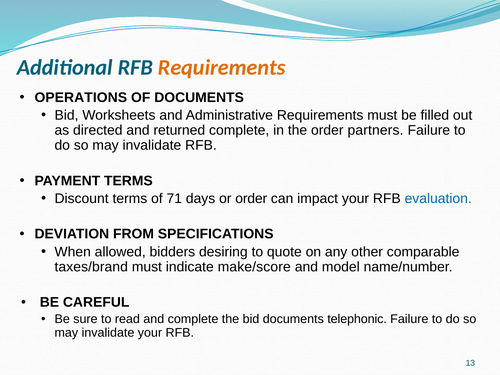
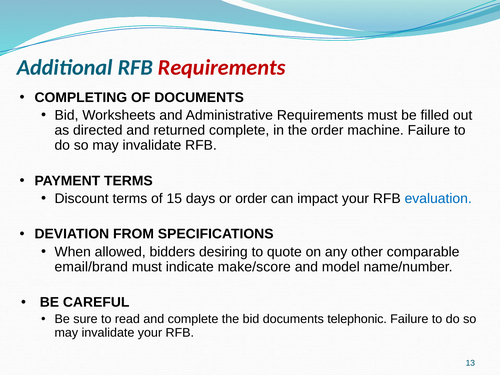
Requirements colour: orange -> red (222, 67)
OPERATIONS: OPERATIONS -> COMPLETING (81, 97)
partners: partners -> machine (376, 130)
71: 71 -> 15 (174, 199)
taxes/brand: taxes/brand -> email/brand (91, 267)
